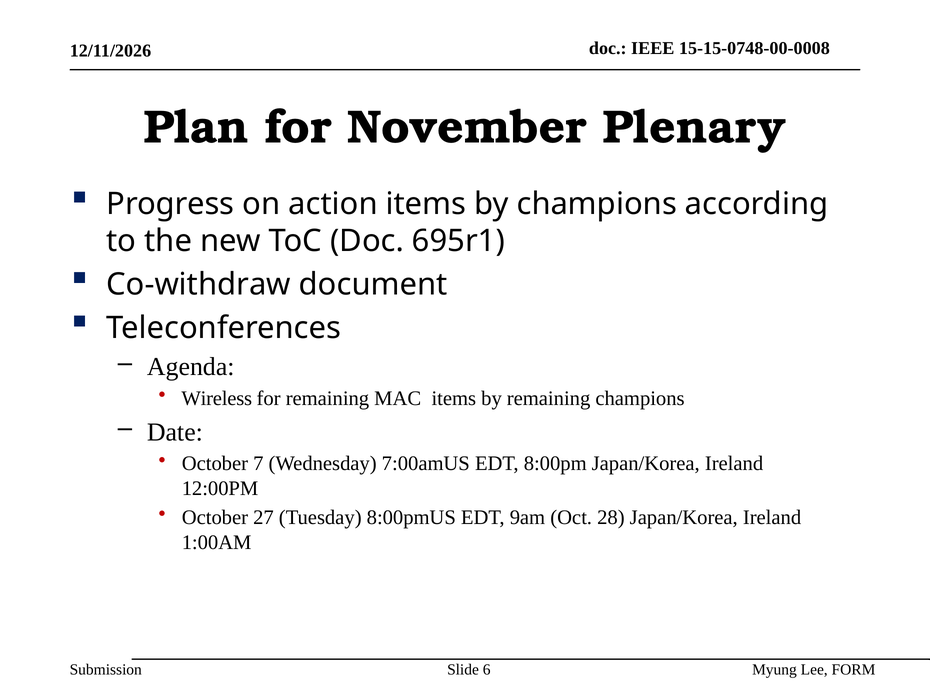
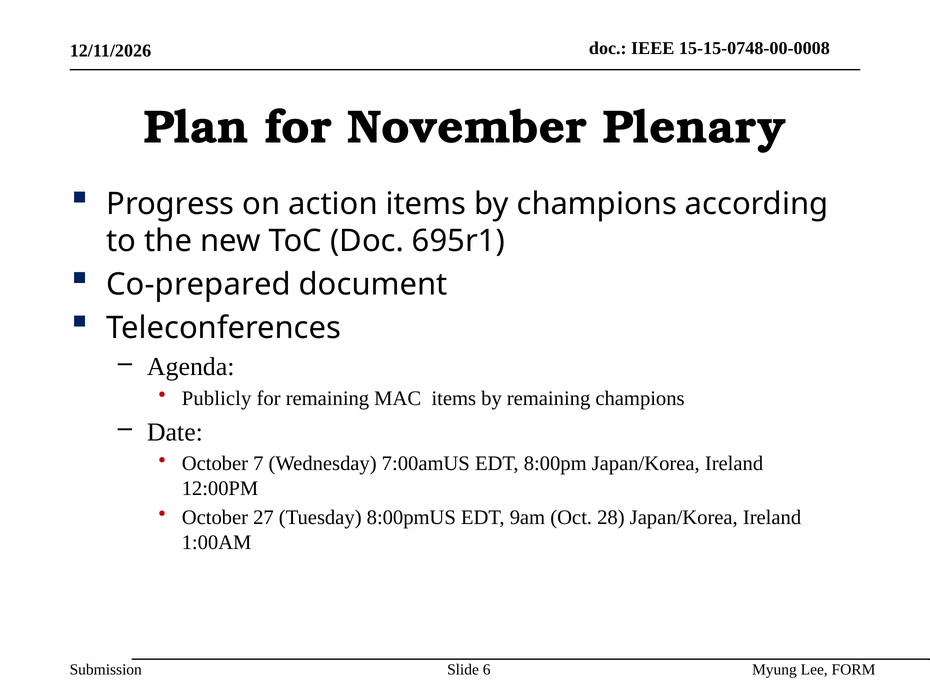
Co-withdraw: Co-withdraw -> Co-prepared (198, 284)
Wireless: Wireless -> Publicly (217, 398)
